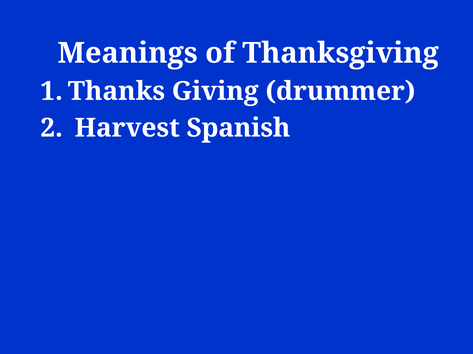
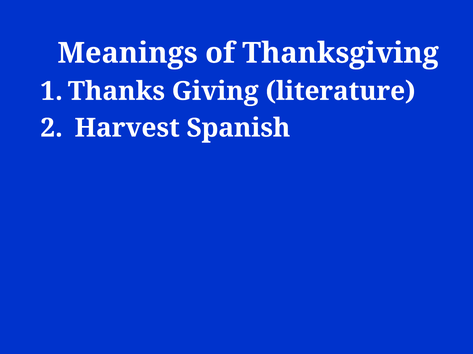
drummer: drummer -> literature (340, 91)
